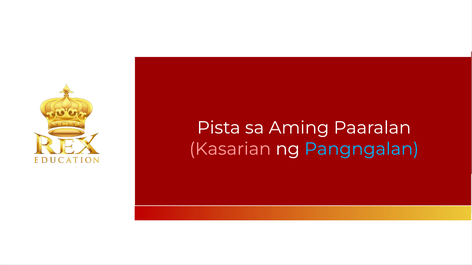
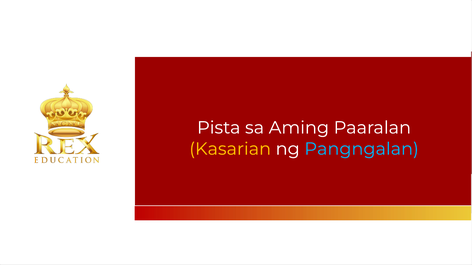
Kasarian colour: pink -> yellow (230, 149)
